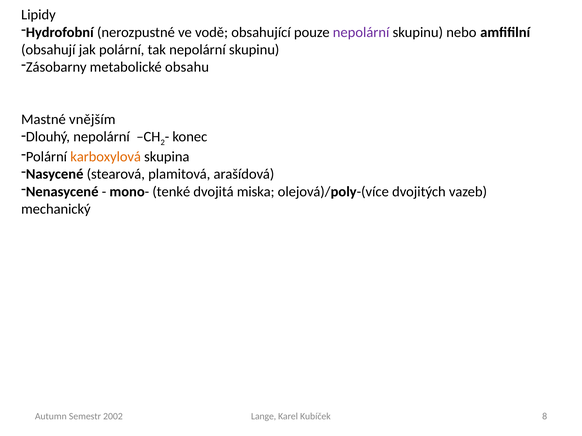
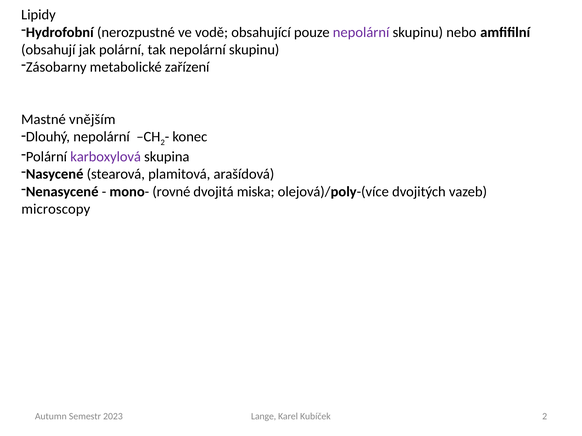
obsahu: obsahu -> zařízení (187, 67)
karboxylová colour: orange -> purple (106, 157)
tenké: tenké -> rovné (171, 192)
mechanický: mechanický -> microscopy (56, 209)
Kubíček 8: 8 -> 2 (545, 417)
2002: 2002 -> 2023 (113, 417)
